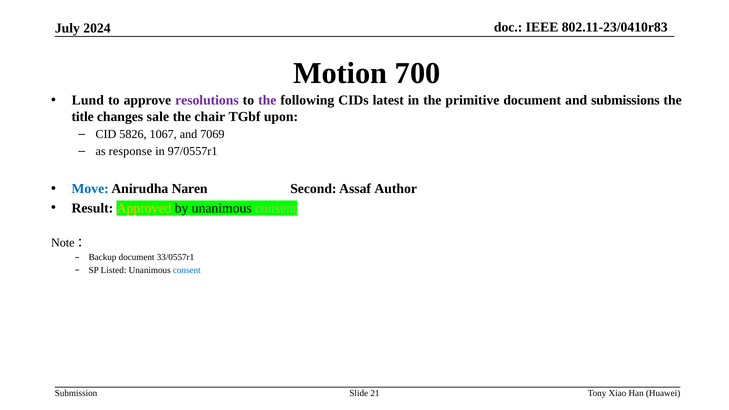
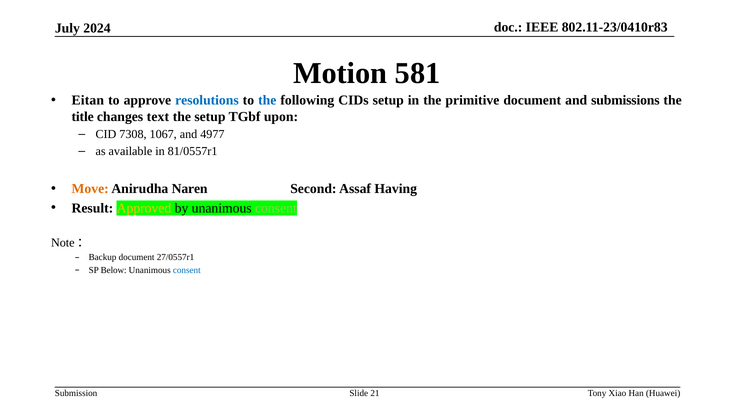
700: 700 -> 581 (418, 73)
Lund: Lund -> Eitan (88, 100)
resolutions colour: purple -> blue (207, 100)
the colour: purple -> blue (267, 100)
CIDs latest: latest -> setup (388, 100)
sale: sale -> text (158, 117)
the chair: chair -> setup (210, 117)
5826: 5826 -> 7308 (133, 135)
7069: 7069 -> 4977 (212, 135)
response: response -> available (130, 152)
97/0557r1: 97/0557r1 -> 81/0557r1 (193, 152)
Move colour: blue -> orange (90, 189)
Author: Author -> Having (396, 189)
33/0557r1: 33/0557r1 -> 27/0557r1 (175, 257)
Listed: Listed -> Below (114, 270)
